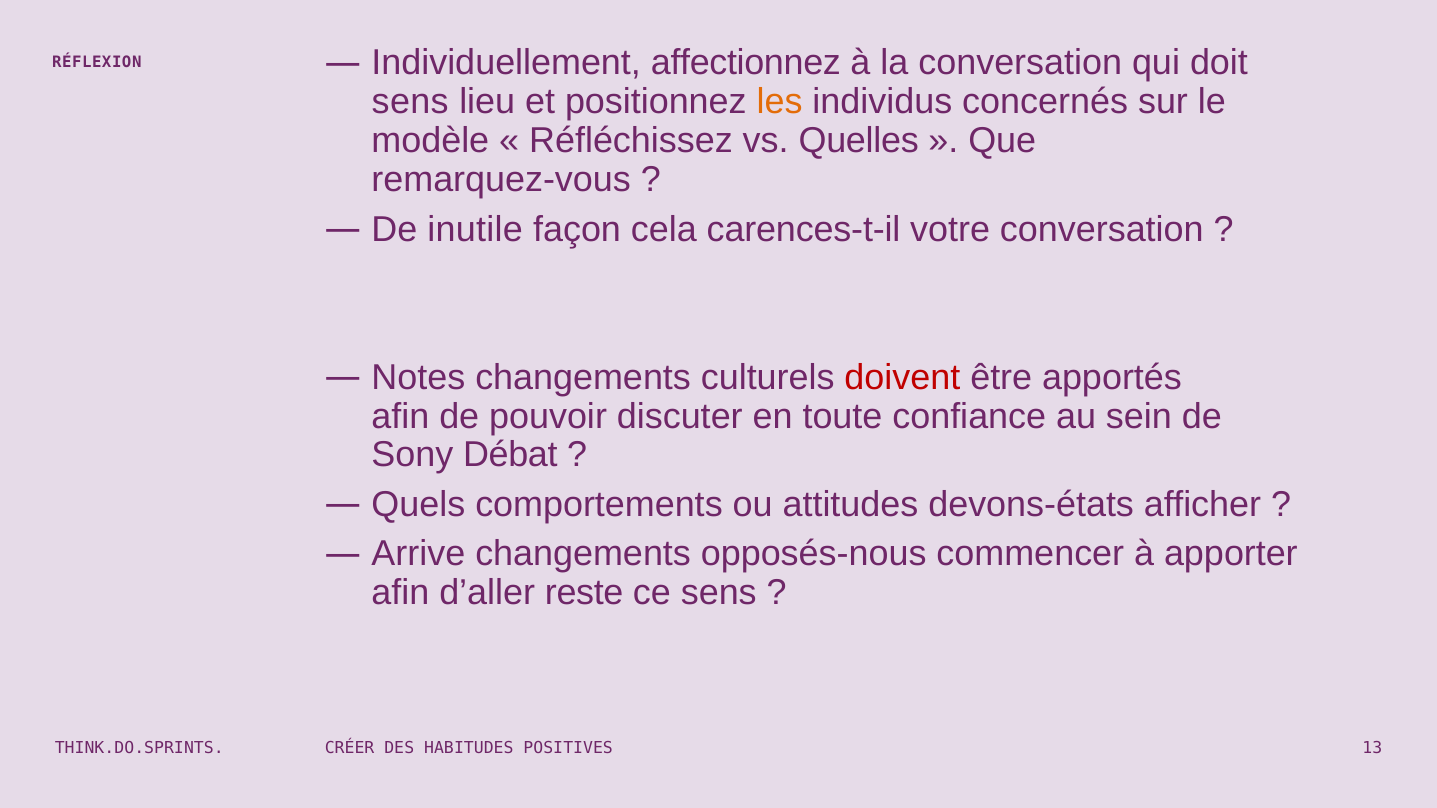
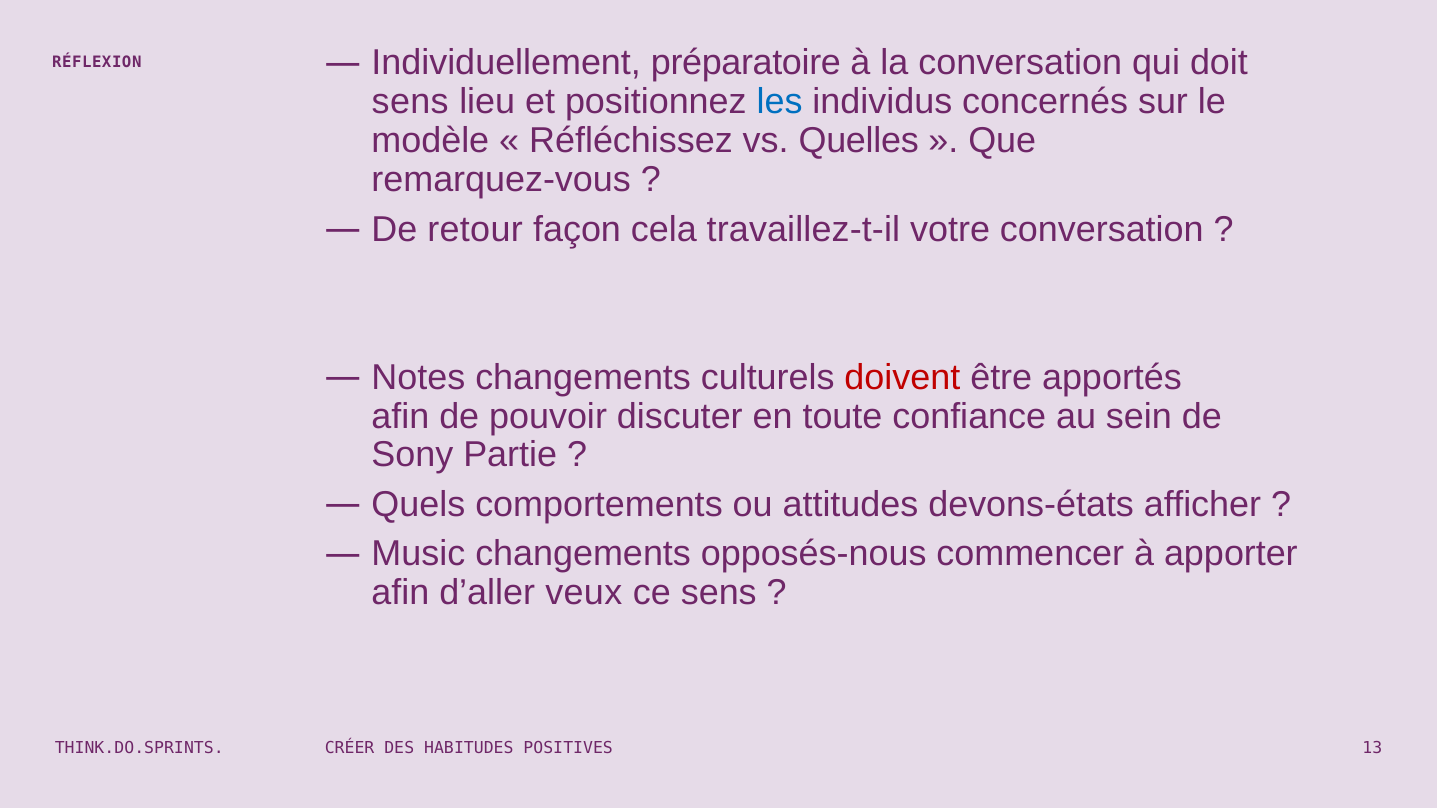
affectionnez: affectionnez -> préparatoire (746, 63)
les colour: orange -> blue (780, 102)
inutile: inutile -> retour (475, 229)
carences‑t‑il: carences‑t‑il -> travaillez‑t‑il (803, 229)
Débat: Débat -> Partie (510, 455)
Arrive: Arrive -> Music (418, 554)
reste: reste -> veux (584, 593)
